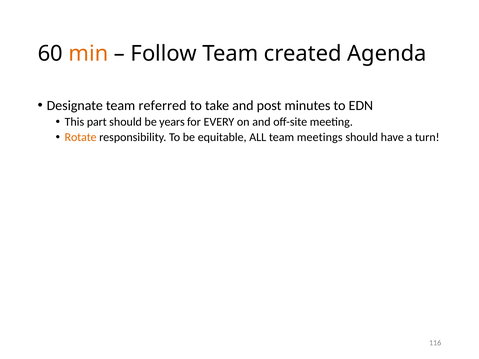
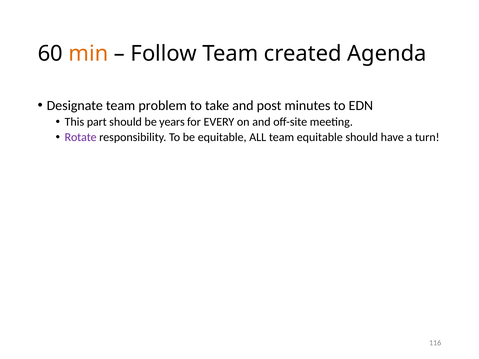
referred: referred -> problem (163, 105)
Rotate colour: orange -> purple (81, 137)
team meetings: meetings -> equitable (320, 137)
